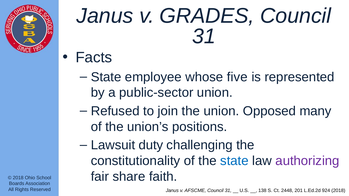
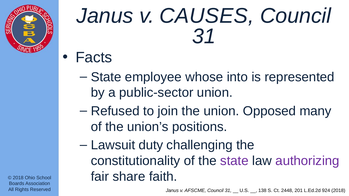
GRADES: GRADES -> CAUSES (207, 16)
five: five -> into (237, 77)
state colour: blue -> purple (234, 161)
